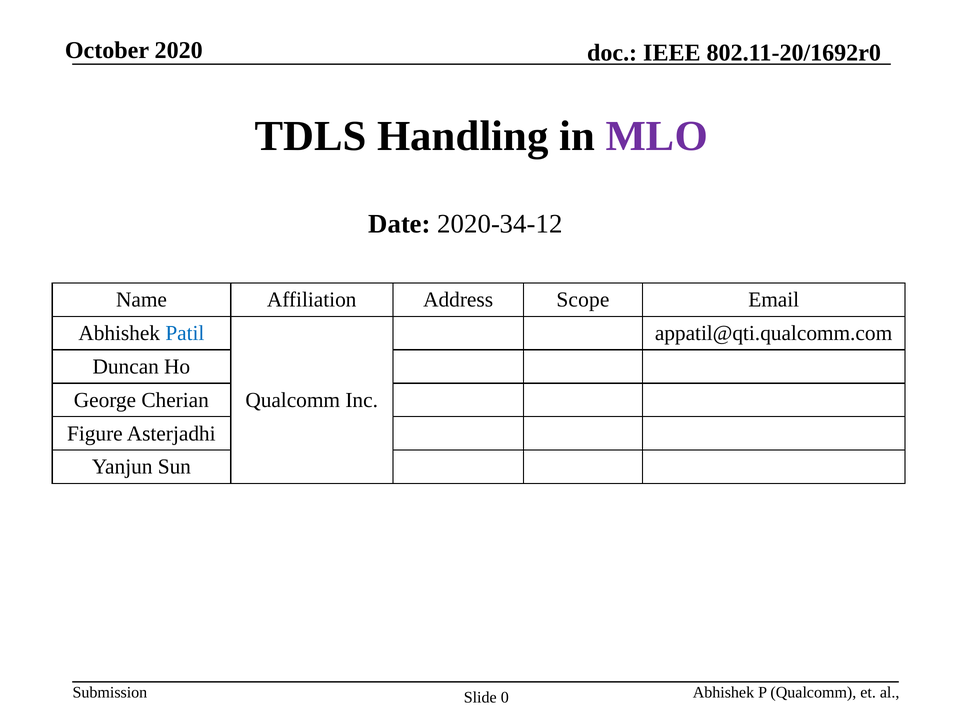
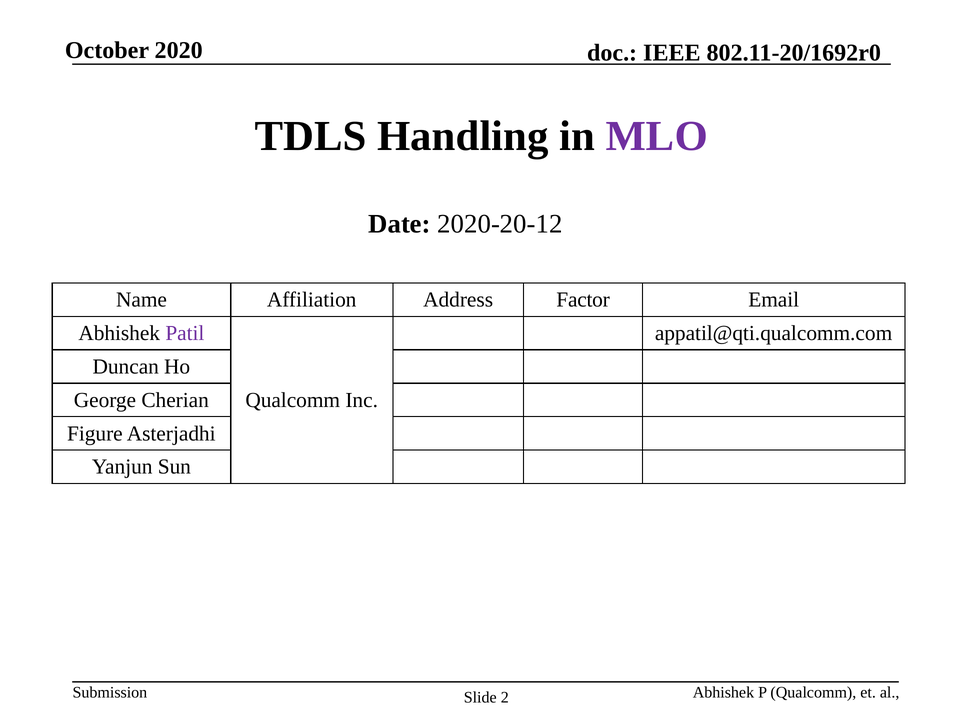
2020-34-12: 2020-34-12 -> 2020-20-12 (500, 224)
Scope: Scope -> Factor (583, 300)
Patil colour: blue -> purple (185, 333)
0: 0 -> 2 (505, 698)
